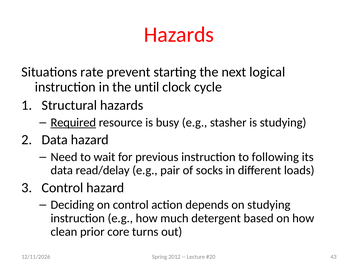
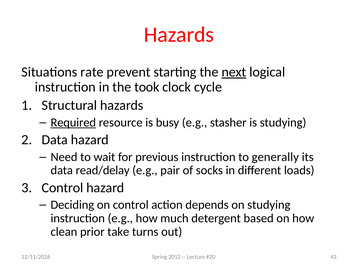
next underline: none -> present (234, 72)
until: until -> took (147, 87)
following: following -> generally (275, 157)
core: core -> take (118, 231)
